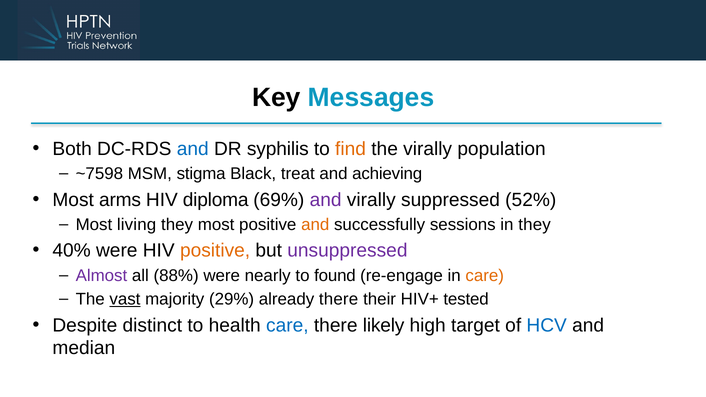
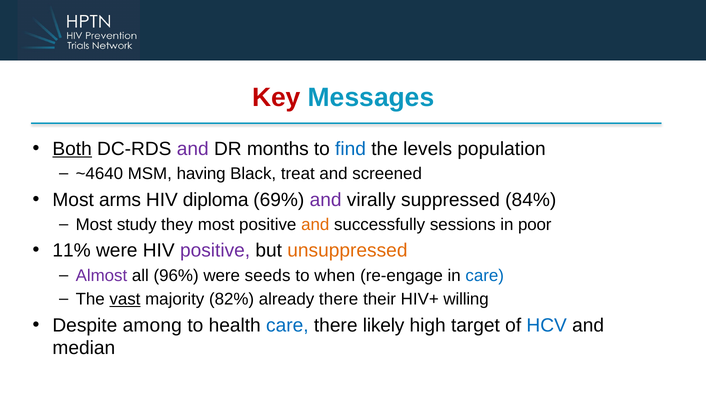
Key colour: black -> red (276, 98)
Both underline: none -> present (72, 149)
and colour: blue -> purple (193, 149)
syphilis: syphilis -> months (278, 149)
find colour: orange -> blue (351, 149)
the virally: virally -> levels (428, 149)
~7598: ~7598 -> ~4640 (99, 174)
stigma: stigma -> having (201, 174)
achieving: achieving -> screened (387, 174)
52%: 52% -> 84% (531, 200)
living: living -> study (137, 225)
in they: they -> poor (535, 225)
40%: 40% -> 11% (72, 251)
positive colour: orange -> purple (215, 251)
unsuppressed colour: purple -> orange (347, 251)
88%: 88% -> 96% (176, 276)
nearly: nearly -> seeds (268, 276)
found: found -> when (335, 276)
care colour: orange -> blue (485, 276)
29%: 29% -> 82% (232, 299)
tested: tested -> willing (466, 299)
distinct: distinct -> among (152, 325)
